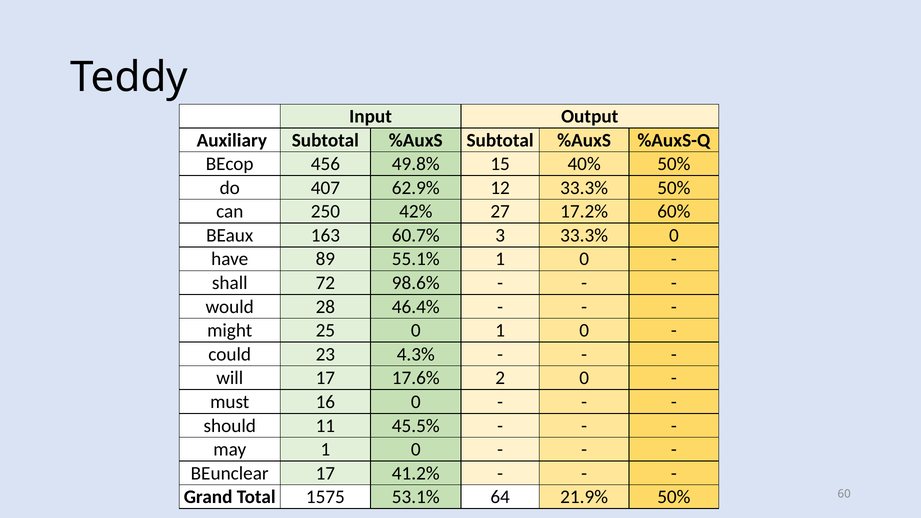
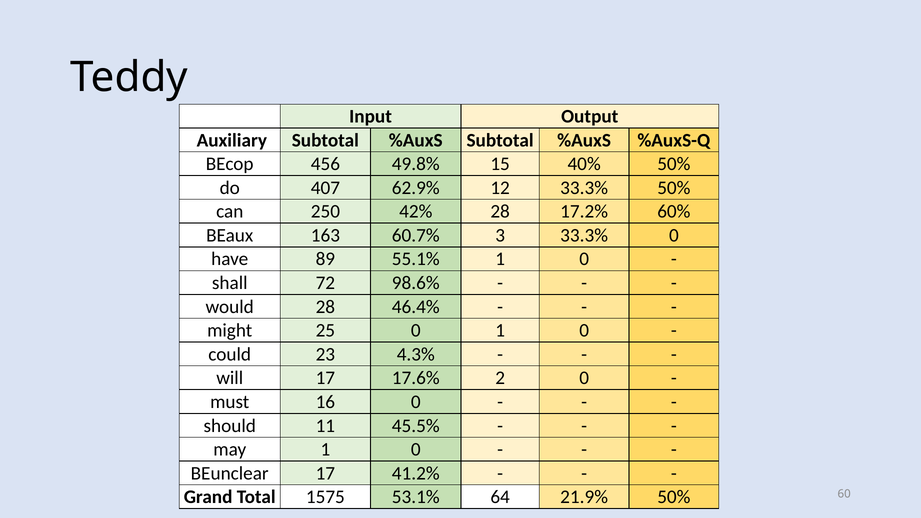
42% 27: 27 -> 28 (500, 212)
